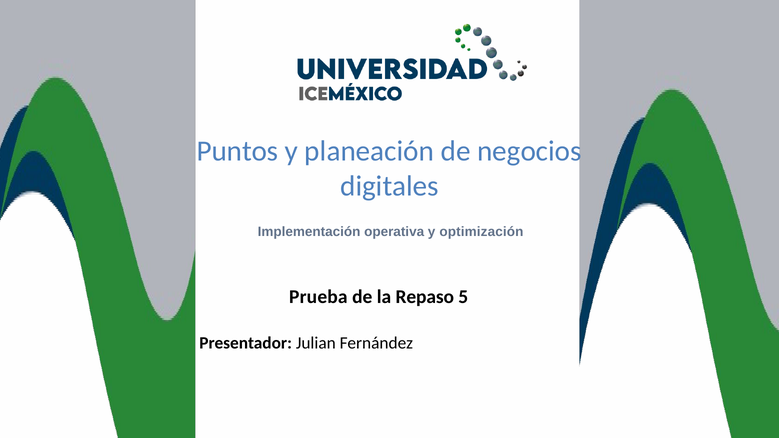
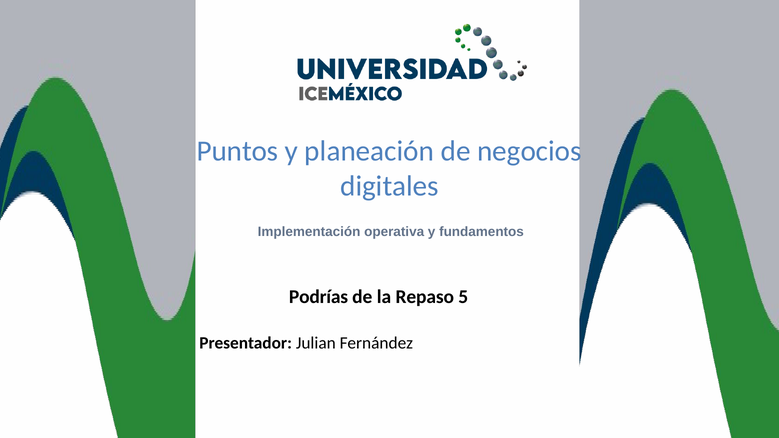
optimización: optimización -> fundamentos (482, 232)
Prueba: Prueba -> Podrías (319, 297)
